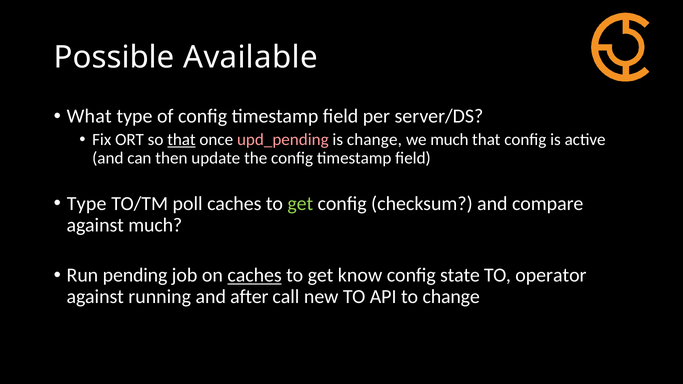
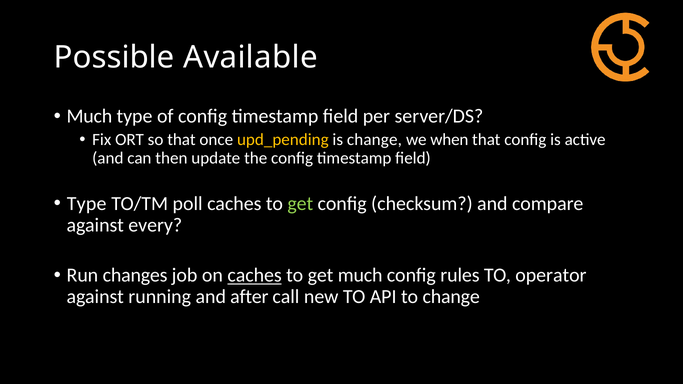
What: What -> Much (89, 116)
that underline: present -> none (181, 140)
upd_pending colour: pink -> yellow (283, 140)
we much: much -> when (449, 140)
against much: much -> every (155, 225)
pending: pending -> changes (135, 275)
get know: know -> much (360, 275)
state: state -> rules (460, 275)
